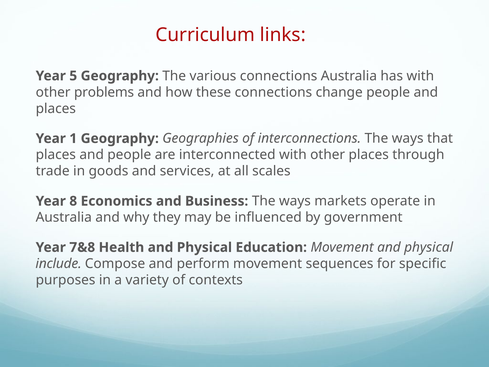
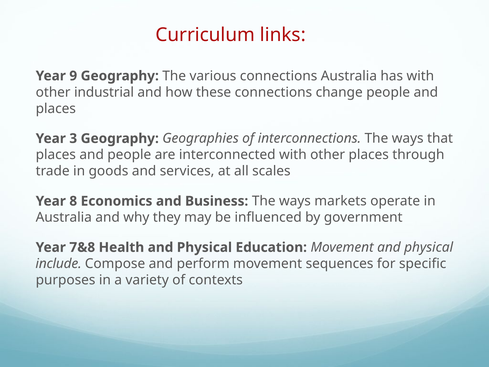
5: 5 -> 9 (73, 76)
problems: problems -> industrial (104, 92)
1: 1 -> 3 (73, 138)
